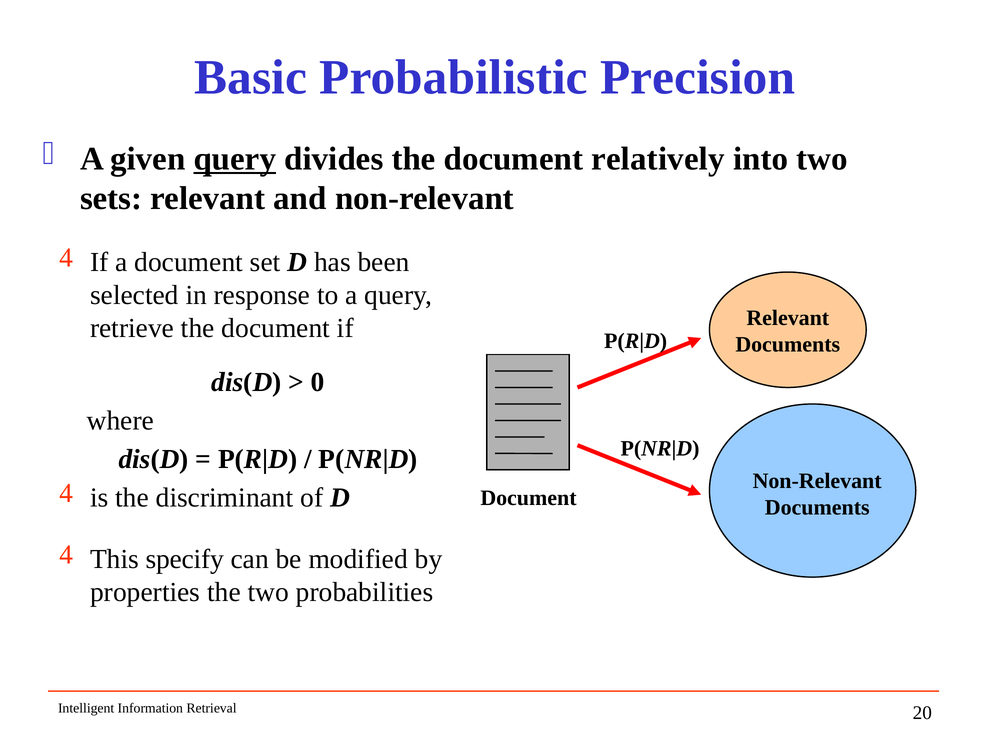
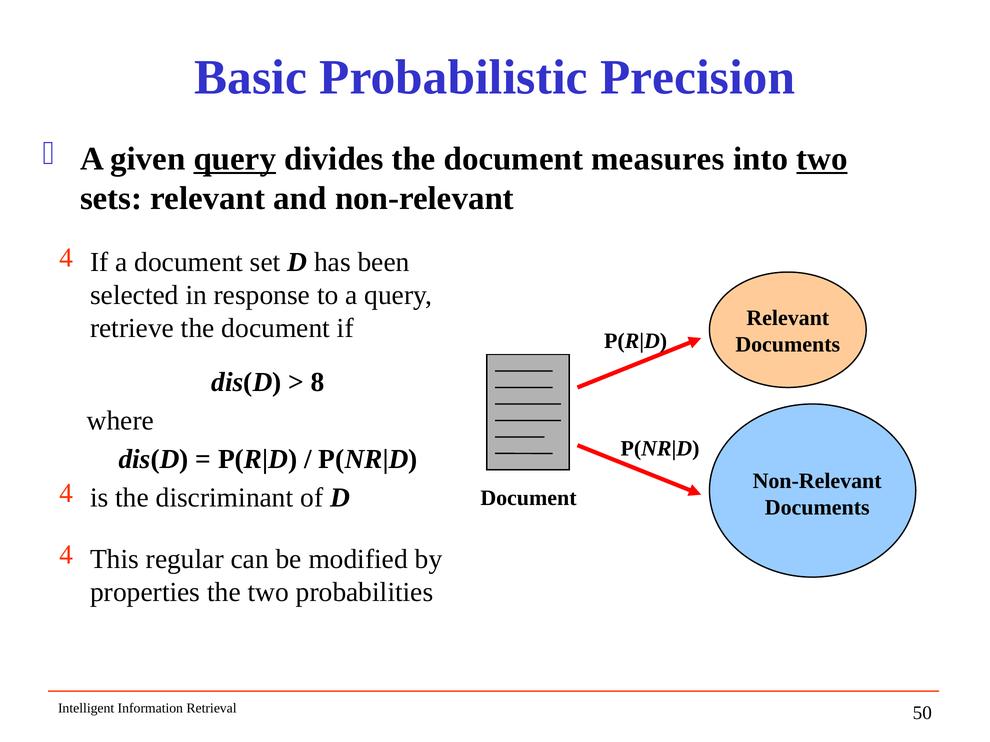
relatively: relatively -> measures (658, 159)
two underline: none -> present (822, 159)
0: 0 -> 8 (318, 382)
specify: specify -> regular (185, 560)
20: 20 -> 50 (922, 714)
